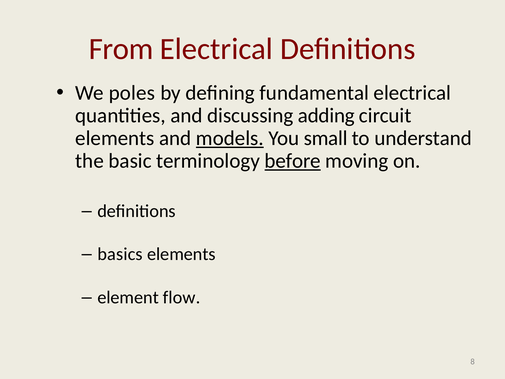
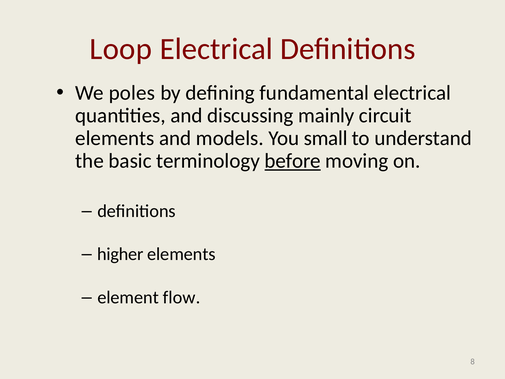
From: From -> Loop (121, 49)
adding: adding -> mainly (326, 115)
models underline: present -> none (230, 138)
basics: basics -> higher (120, 254)
